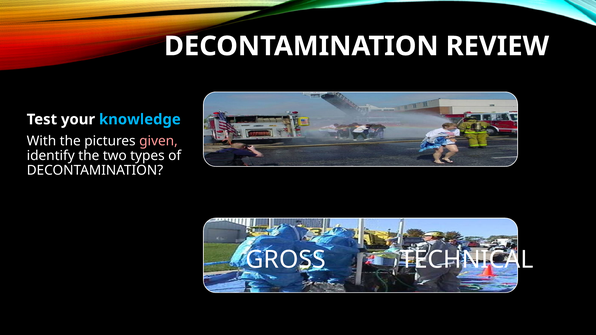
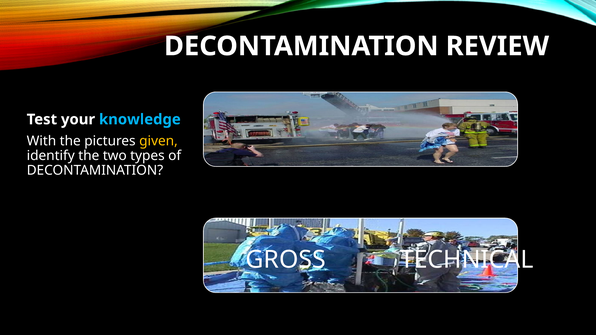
given colour: pink -> yellow (158, 141)
